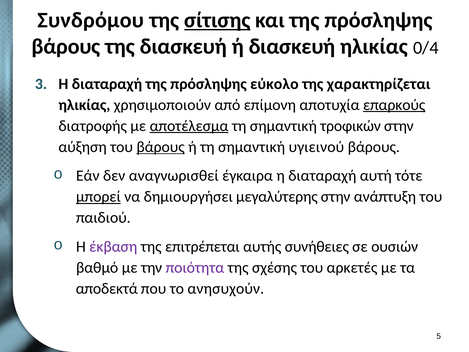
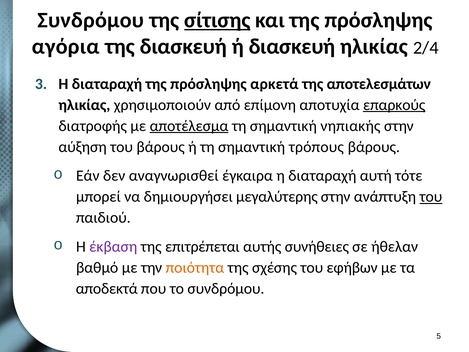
βάρους: βάρους -> αγόρια (66, 47)
0/4: 0/4 -> 2/4 (426, 48)
εύκολο: εύκολο -> αρκετά (274, 84)
χαρακτηρίζεται: χαρακτηρίζεται -> αποτελεσμάτων (379, 84)
τροφικών: τροφικών -> νηπιακής (350, 126)
βάρους underline: present -> none (161, 147)
υγιεινού: υγιεινού -> τρόπους (316, 147)
μπορεί underline: present -> none (98, 197)
του underline: none -> present (431, 197)
ουσιών: ουσιών -> ήθελαν (395, 246)
ποιότητα colour: purple -> orange (195, 267)
αρκετές: αρκετές -> εφήβων (352, 267)
το ανησυχούν: ανησυχούν -> συνδρόμου (226, 288)
